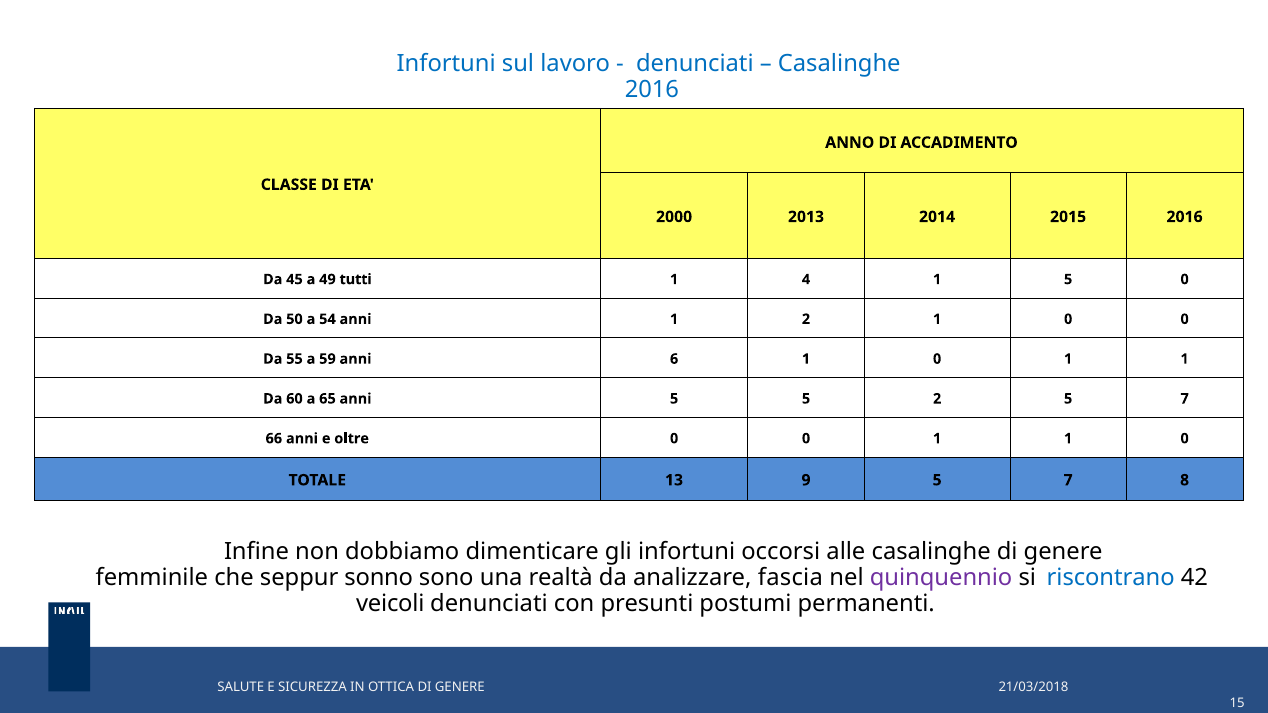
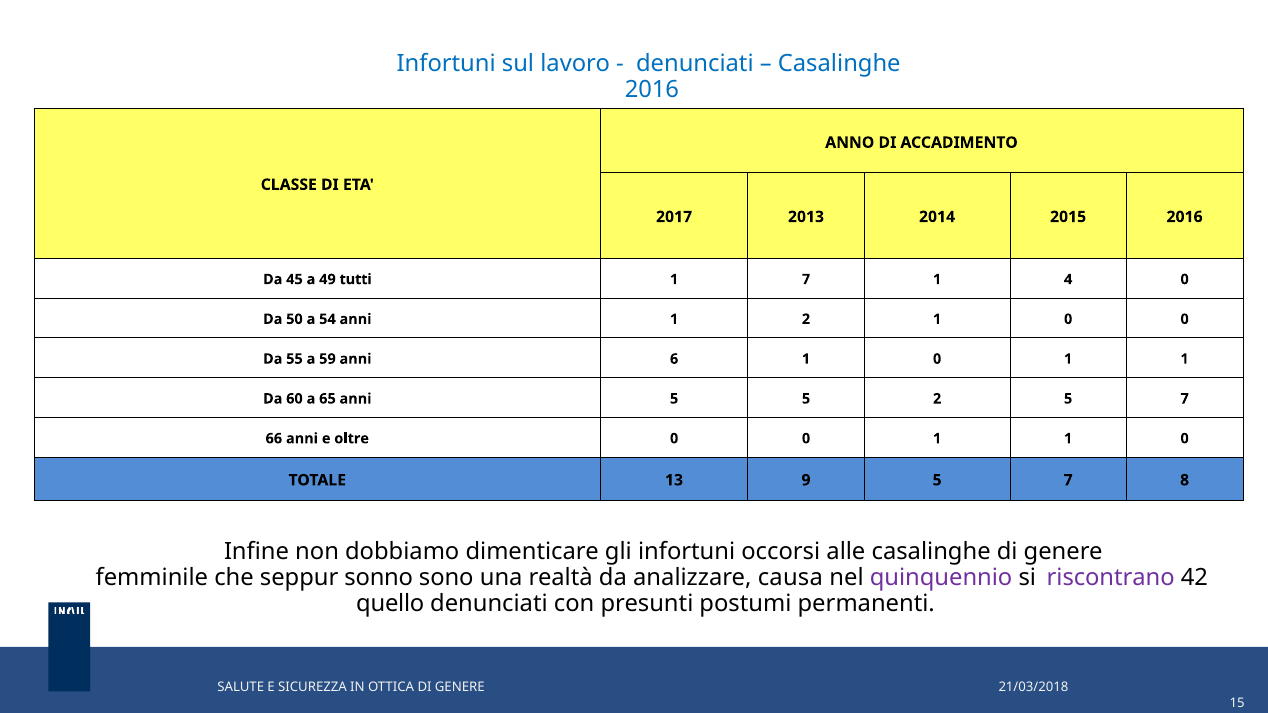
2000: 2000 -> 2017 (674, 217)
1 4: 4 -> 7 (806, 279)
1 5: 5 -> 4 (1068, 279)
fascia: fascia -> causa (790, 578)
riscontrano colour: blue -> purple (1111, 578)
veicoli: veicoli -> quello (390, 603)
